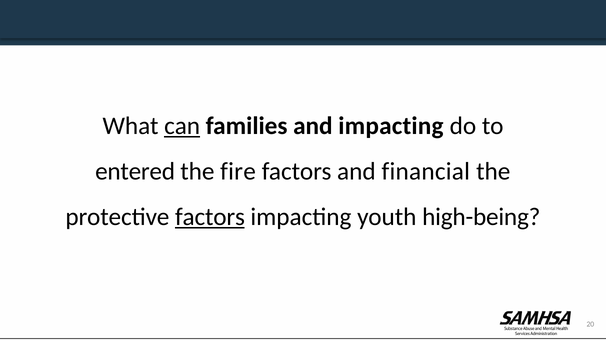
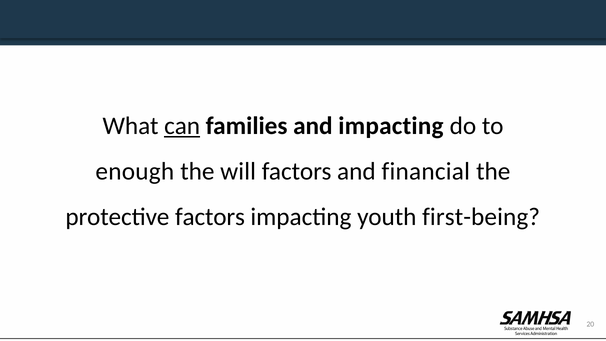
entered: entered -> enough (135, 171)
fire: fire -> will (238, 171)
factors underline: present -> none (210, 217)
high-being: high-being -> first-being (481, 217)
